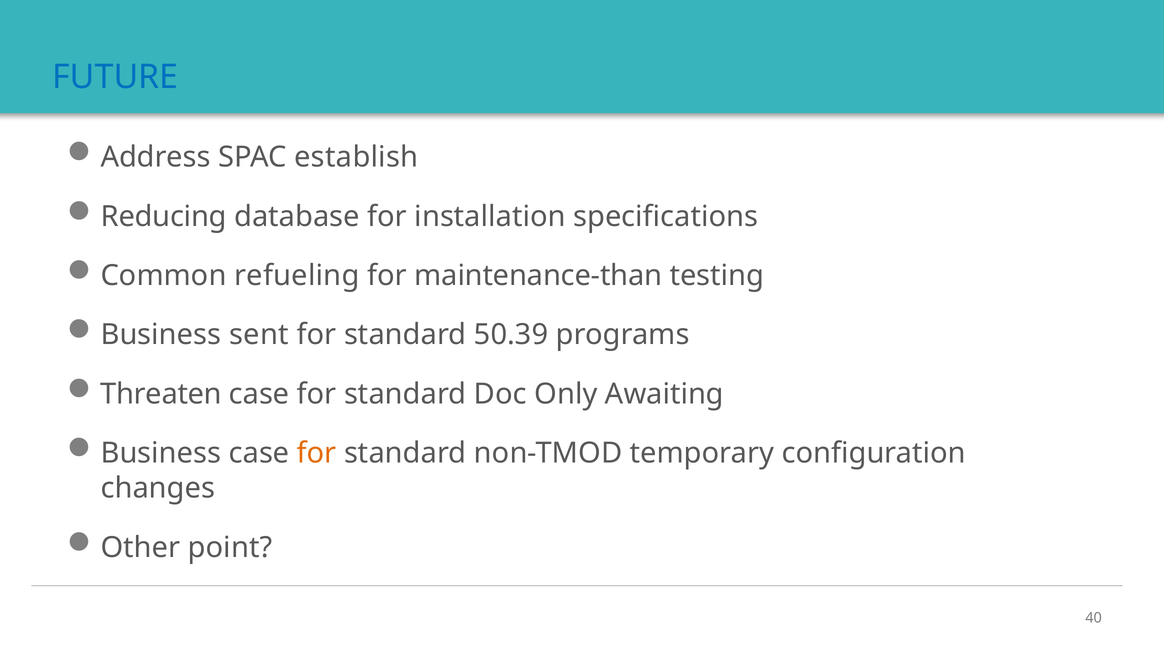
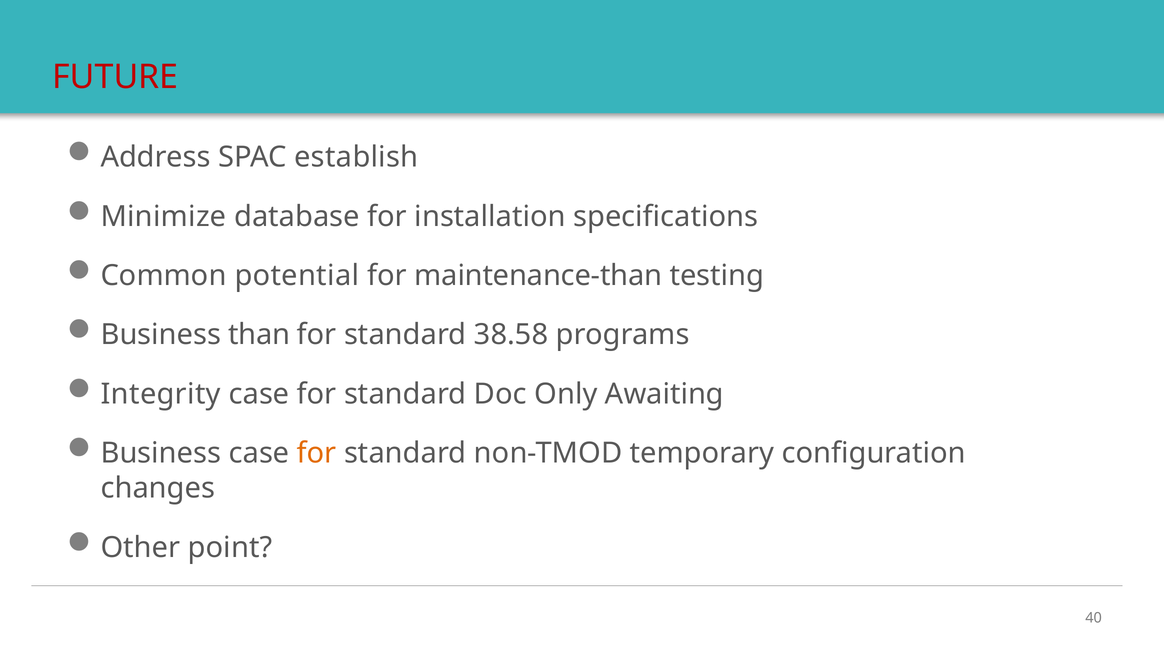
FUTURE colour: blue -> red (115, 77)
Reducing: Reducing -> Minimize (164, 216)
refueling: refueling -> potential (297, 276)
sent: sent -> than (259, 335)
50.39: 50.39 -> 38.58 (511, 335)
Threaten: Threaten -> Integrity (161, 394)
